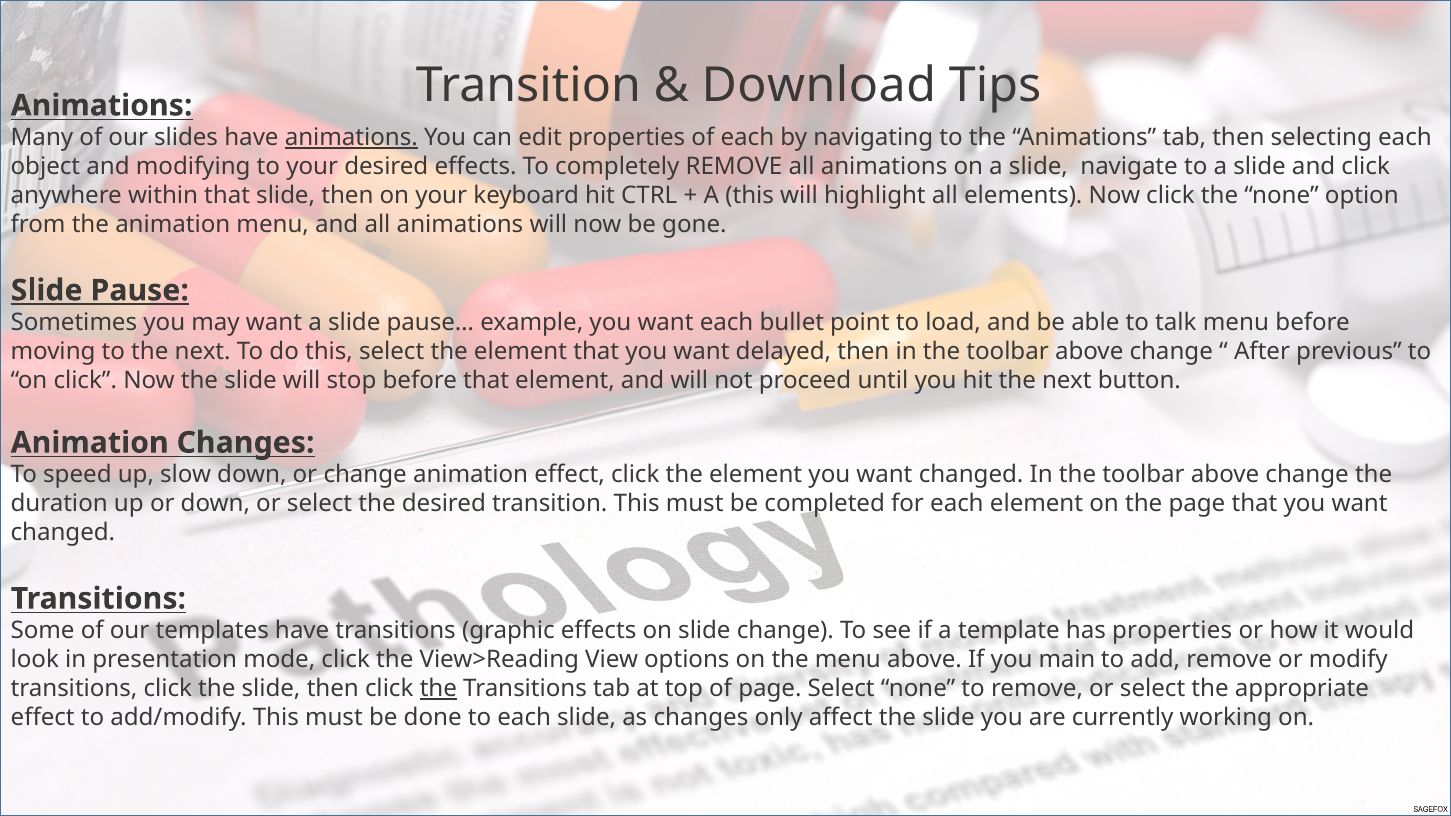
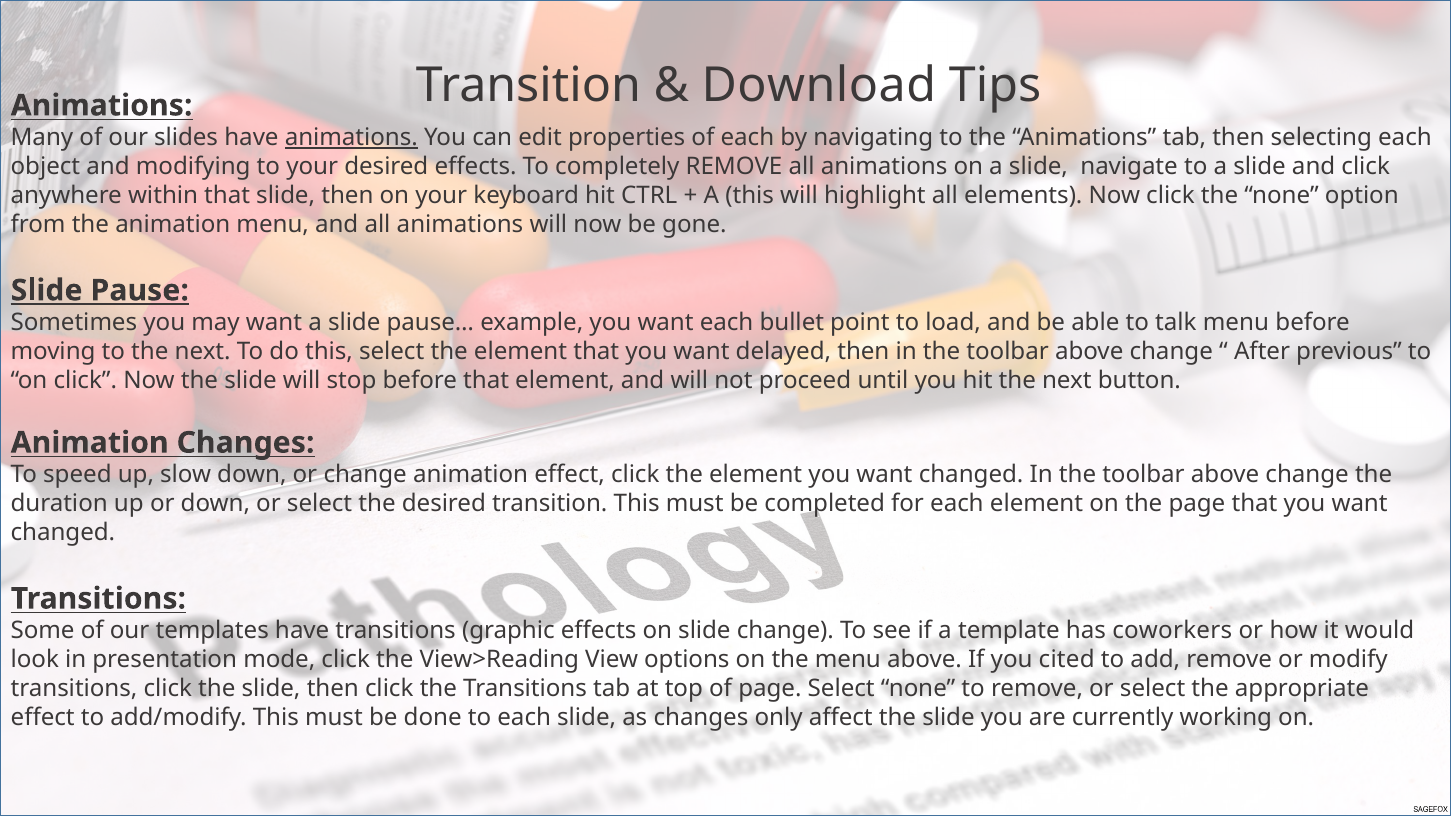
has properties: properties -> coworkers (1172, 631)
main: main -> cited (1067, 660)
the underline: present -> none (438, 689)
